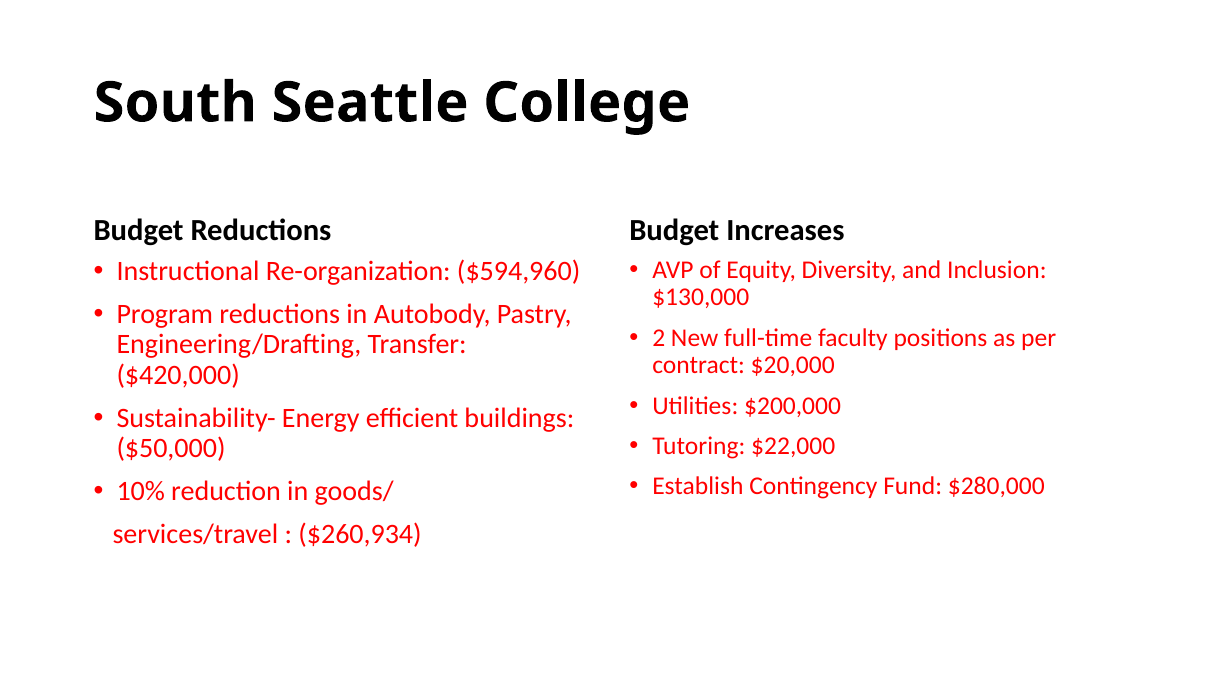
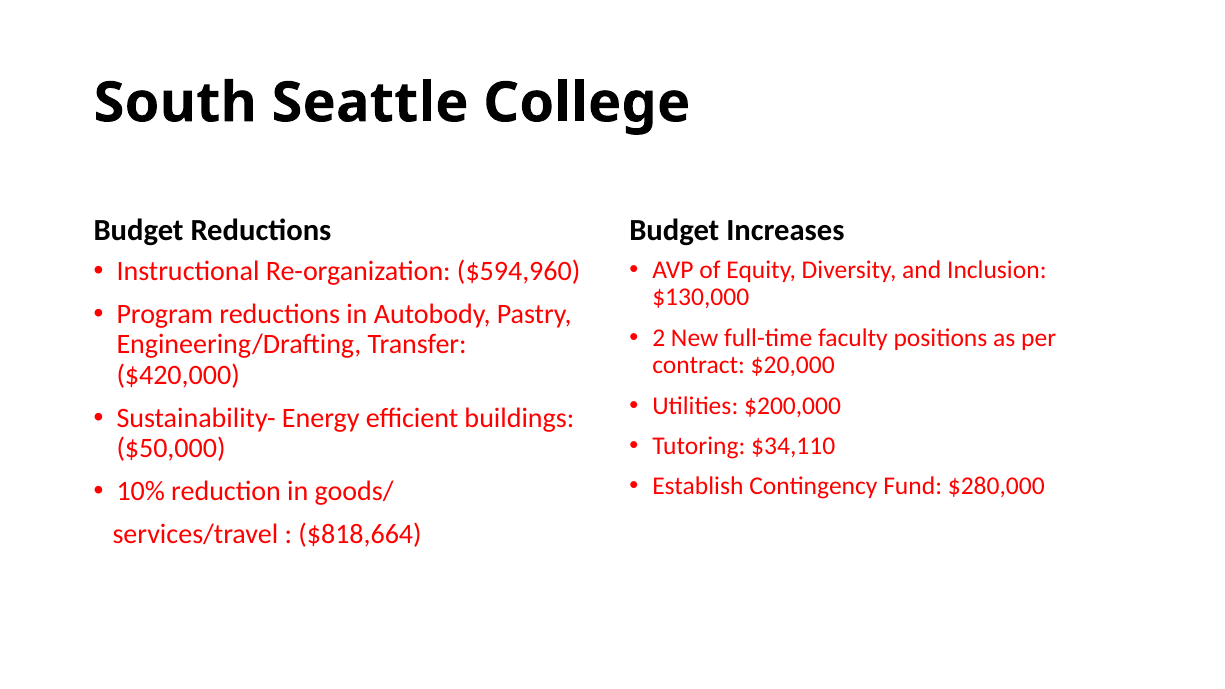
$22,000: $22,000 -> $34,110 (793, 446)
$260,934: $260,934 -> $818,664 (360, 534)
